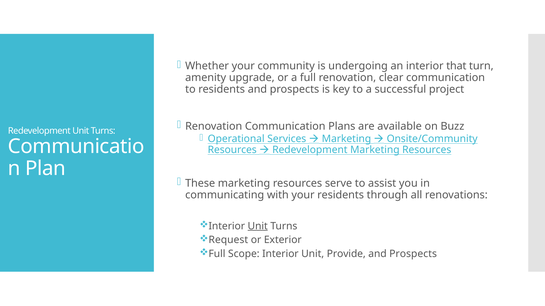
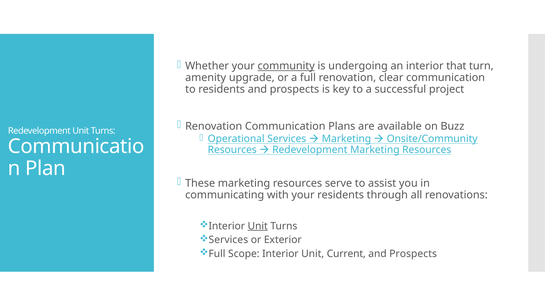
community underline: none -> present (286, 66)
Request: Request -> Services (228, 240)
Provide: Provide -> Current (346, 254)
